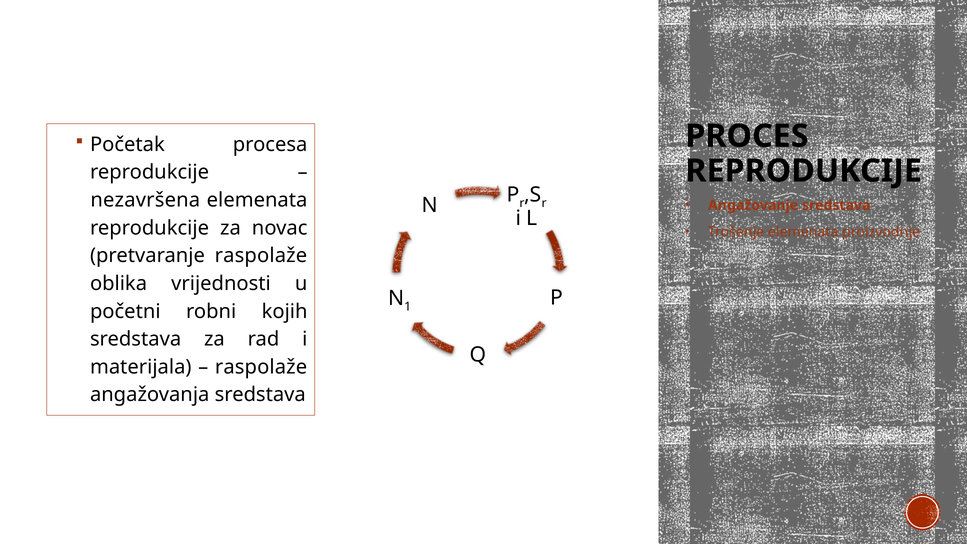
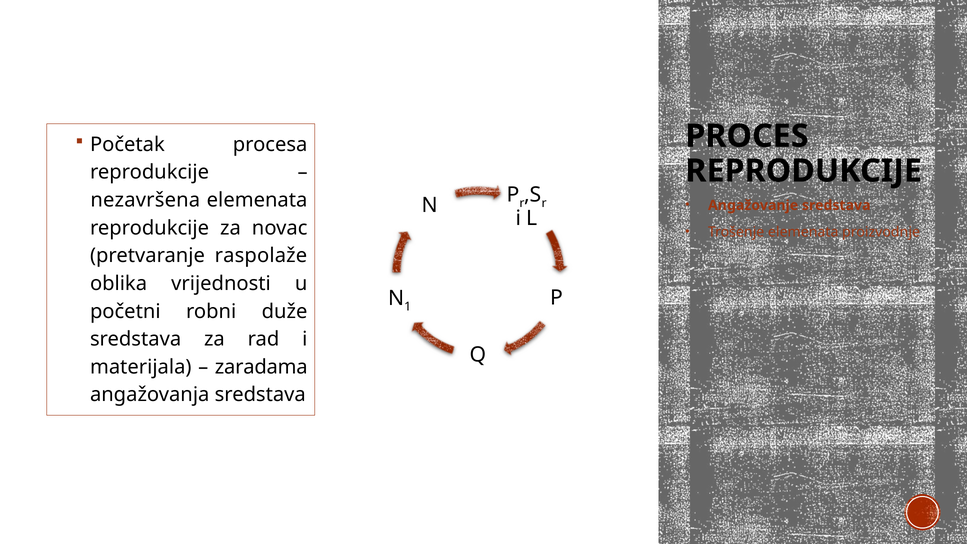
kojih: kojih -> duže (285, 311)
raspolaže: raspolaže -> zaradama (261, 367)
